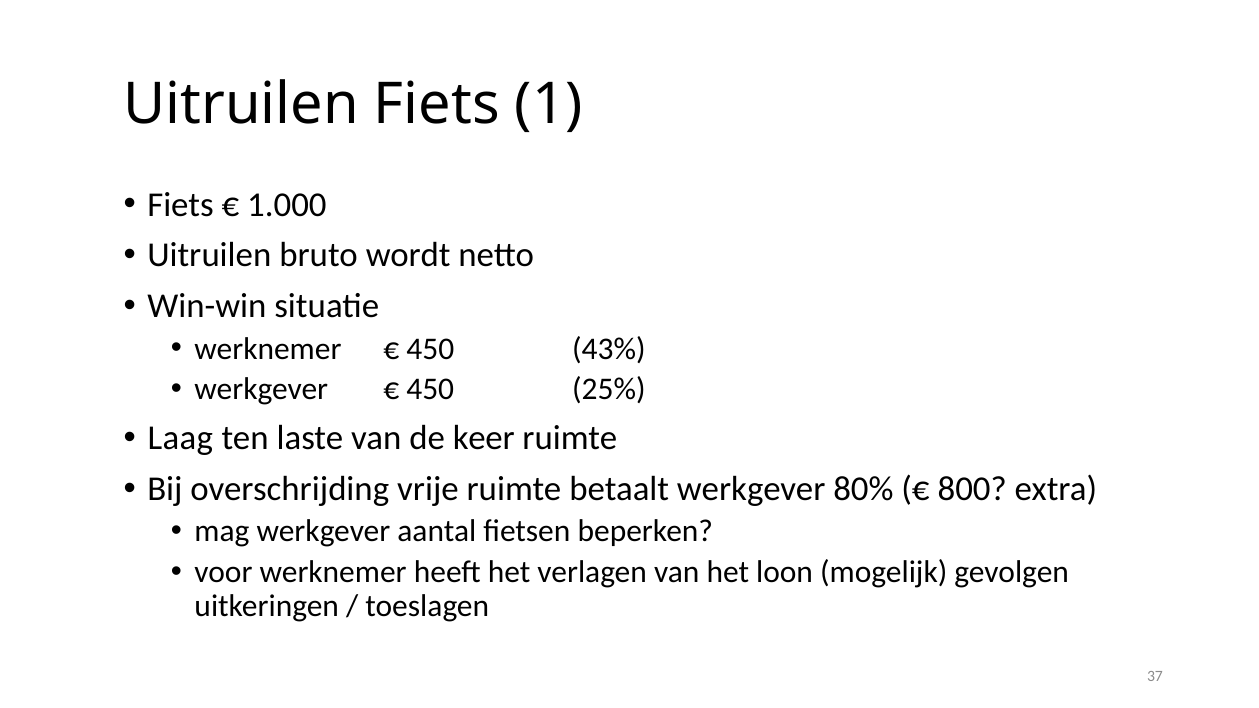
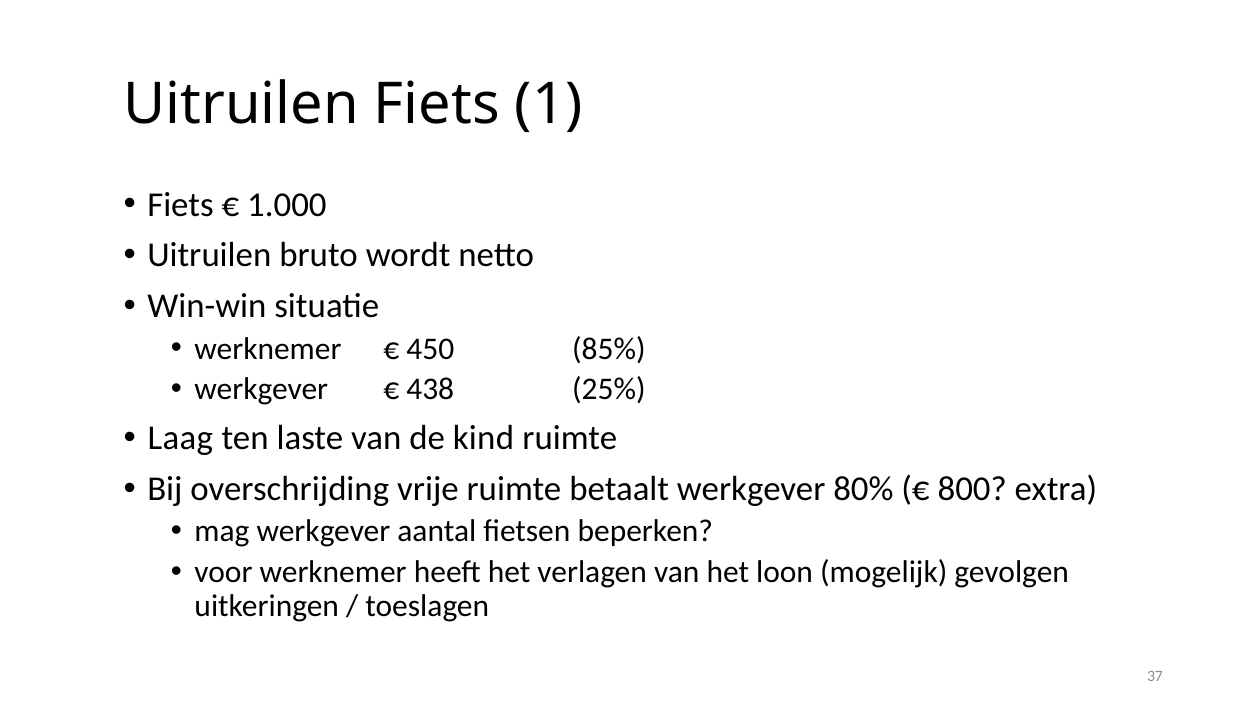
43%: 43% -> 85% (609, 349)
450: 450 -> 438 (430, 389)
keer: keer -> kind (483, 438)
